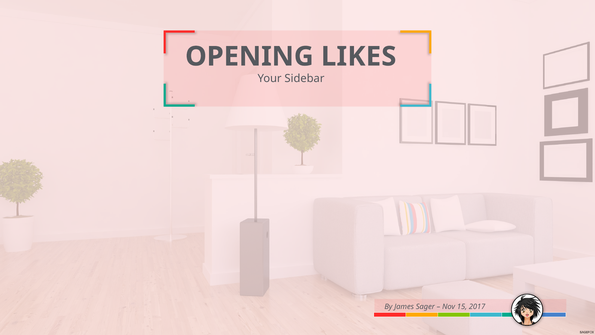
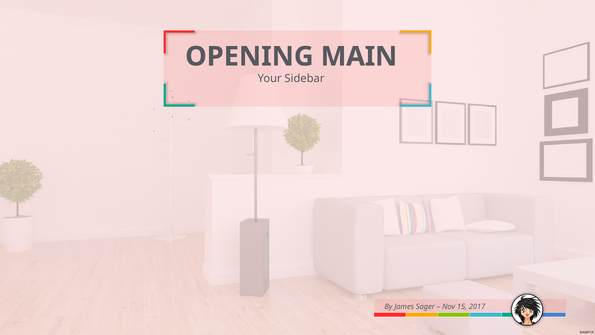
LIKES: LIKES -> MAIN (359, 56)
